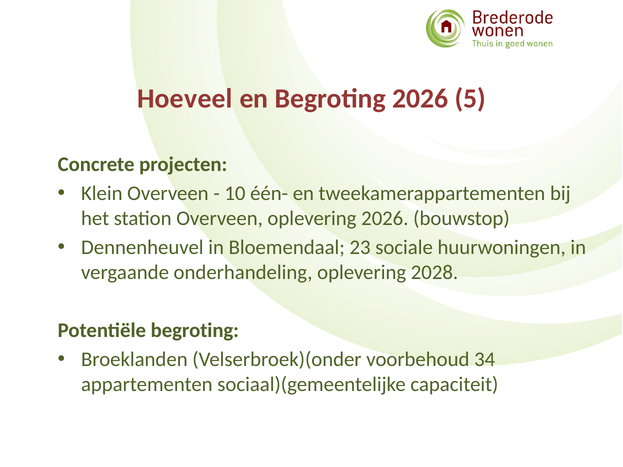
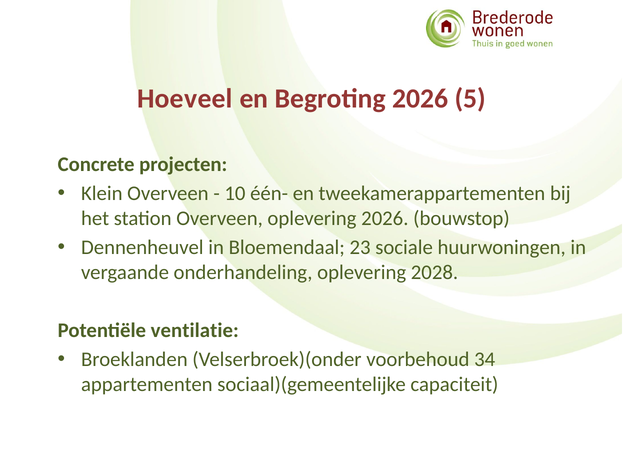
Potentiële begroting: begroting -> ventilatie (195, 331)
